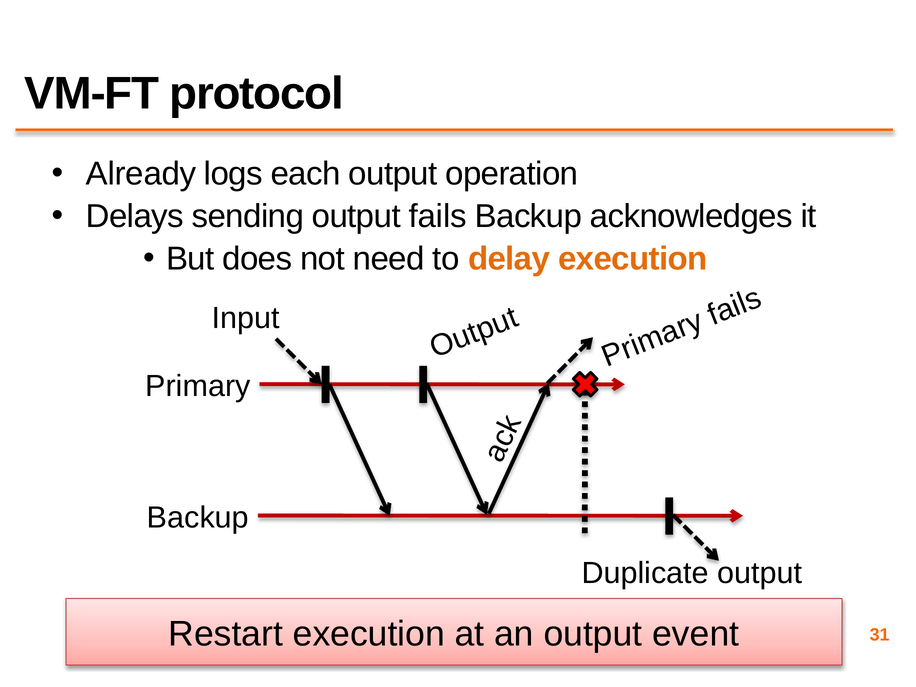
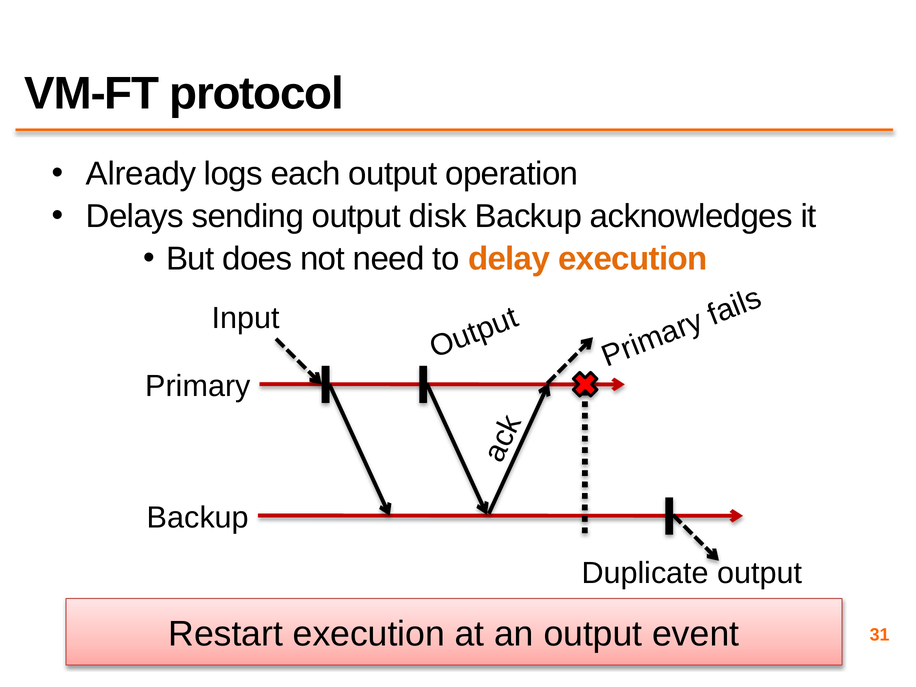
fails: fails -> disk (438, 216)
